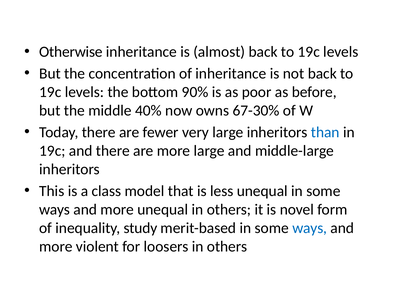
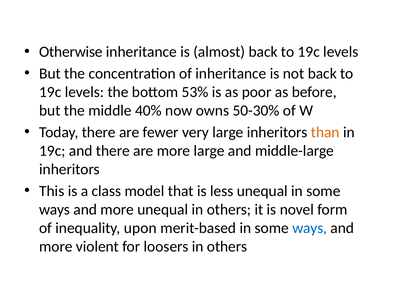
90%: 90% -> 53% (195, 92)
67-30%: 67-30% -> 50-30% (256, 110)
than colour: blue -> orange (325, 132)
study: study -> upon (140, 228)
